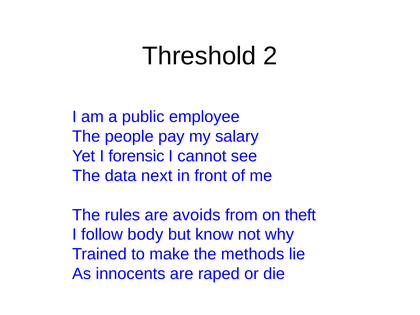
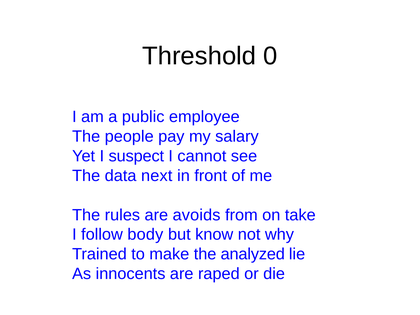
2: 2 -> 0 (270, 56)
forensic: forensic -> suspect (136, 156)
theft: theft -> take (300, 215)
methods: methods -> analyzed (253, 254)
